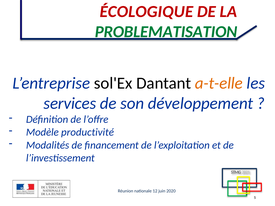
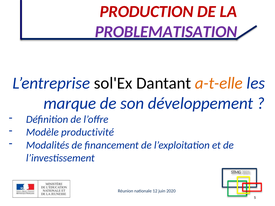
ÉCOLOGIQUE: ÉCOLOGIQUE -> PRODUCTION (147, 12)
PROBLEMATISATION colour: green -> purple (166, 32)
services: services -> marque (70, 104)
